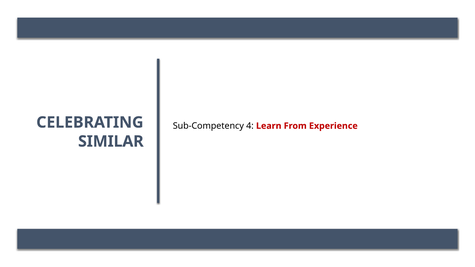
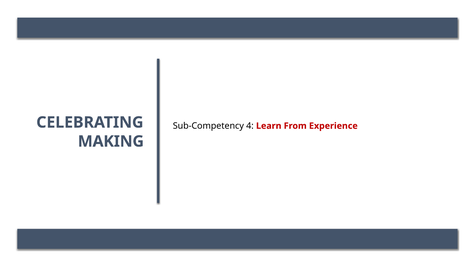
SIMILAR: SIMILAR -> MAKING (111, 141)
